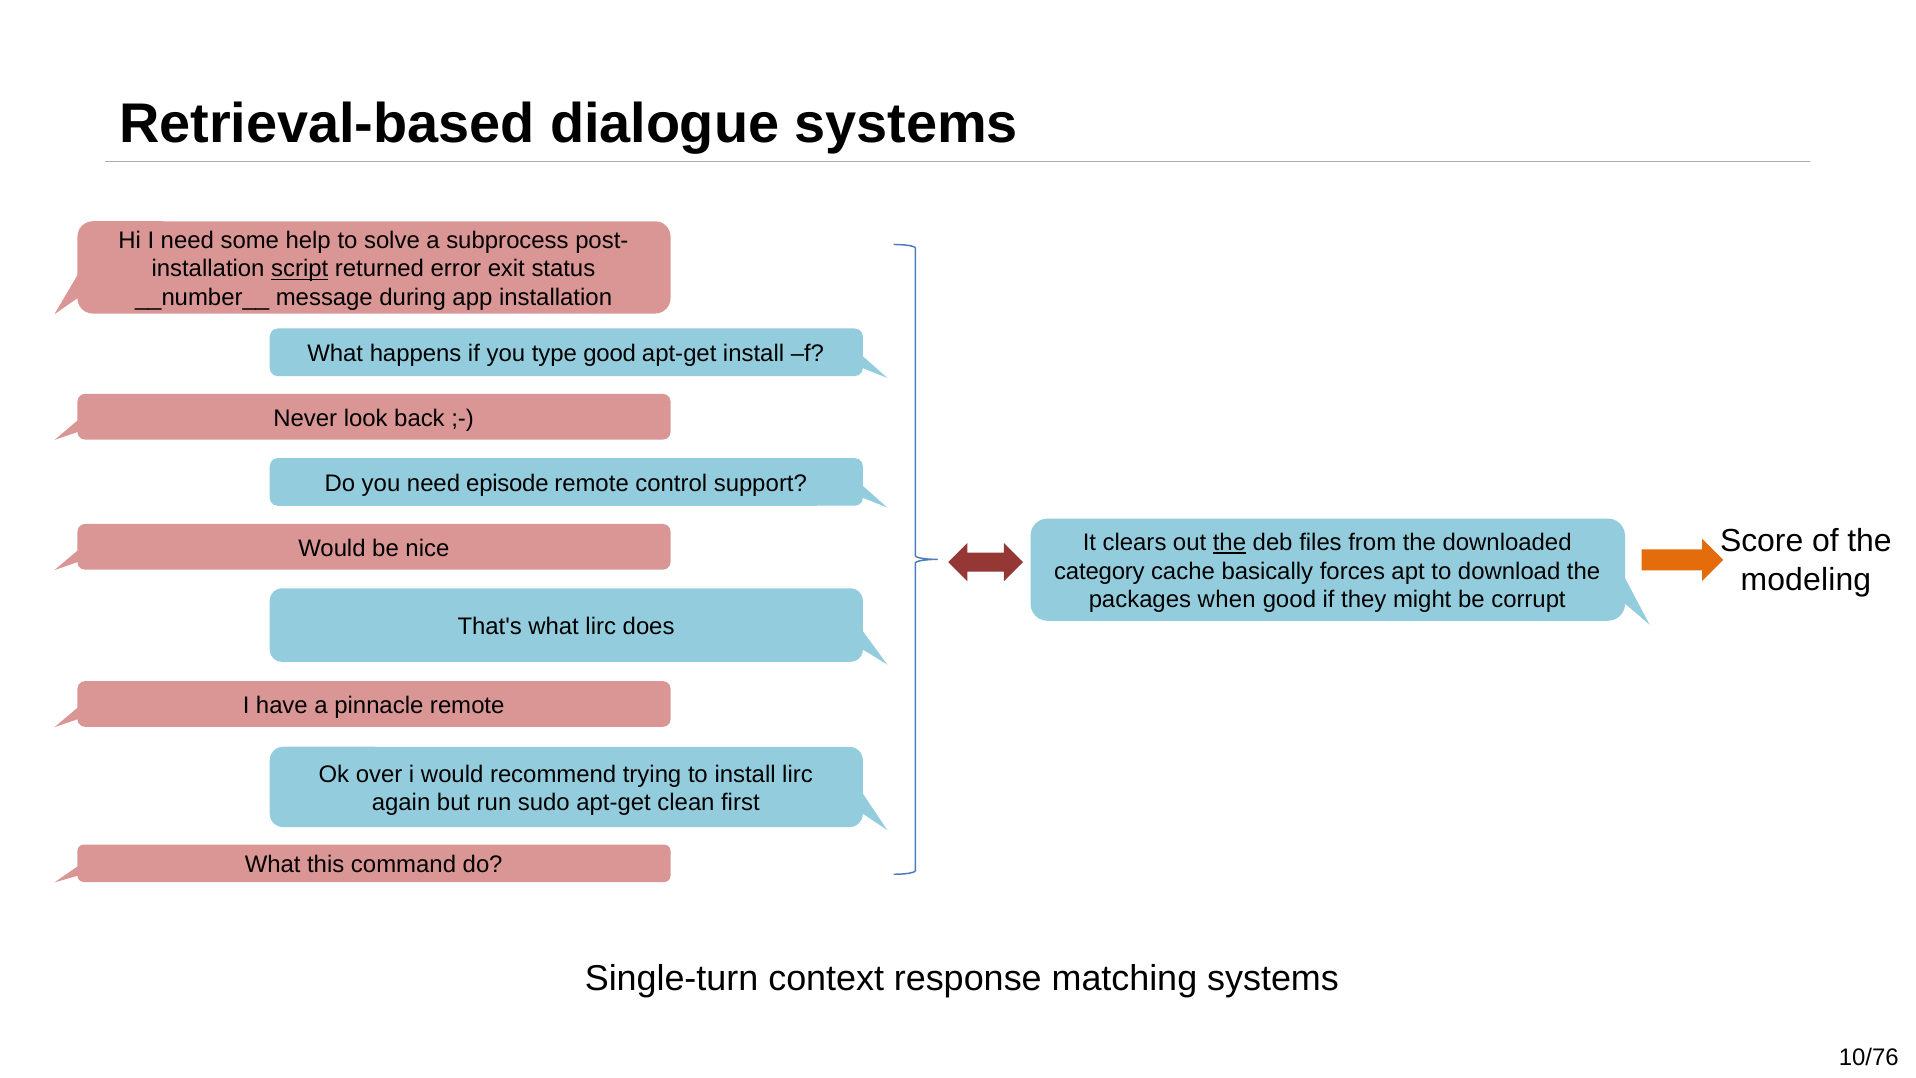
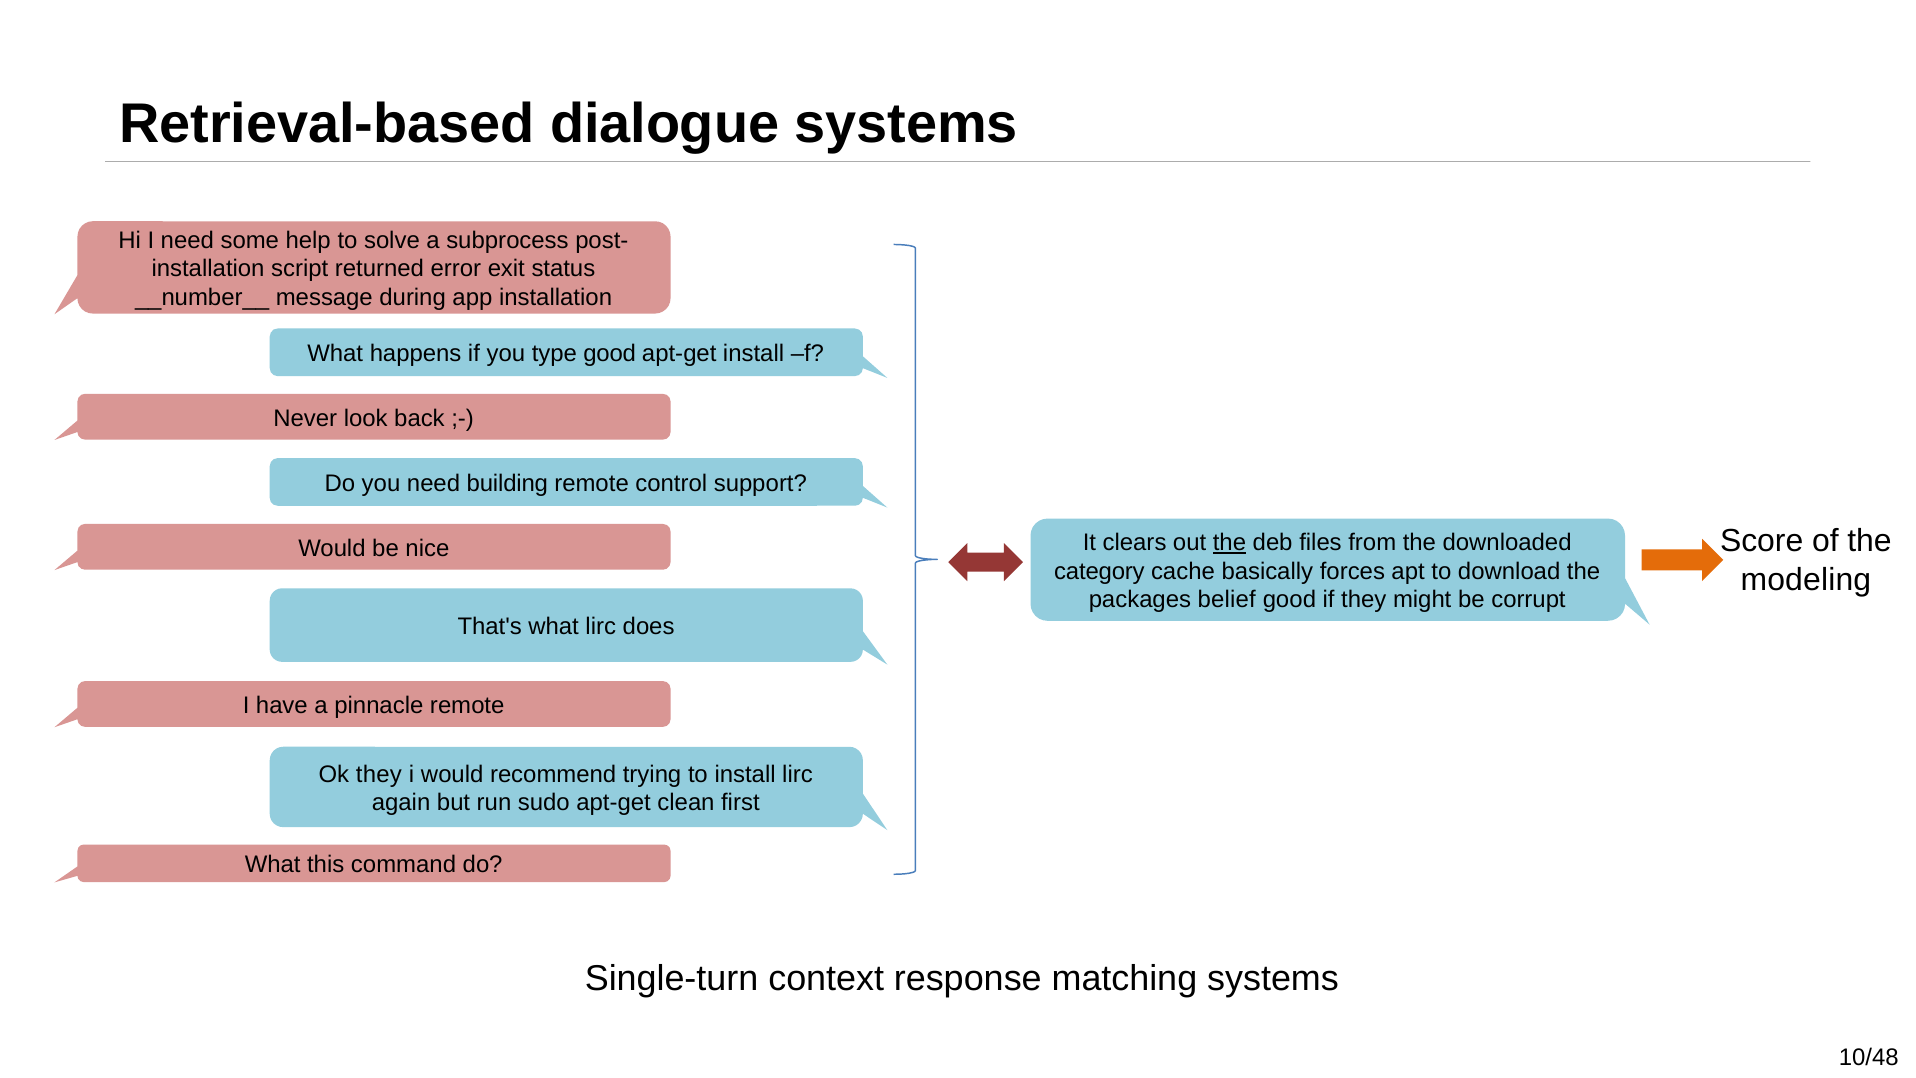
script underline: present -> none (300, 269)
episode: episode -> building (507, 483)
when: when -> belief (1227, 600)
Ok over: over -> they (379, 774)
10/76: 10/76 -> 10/48 (1869, 1058)
